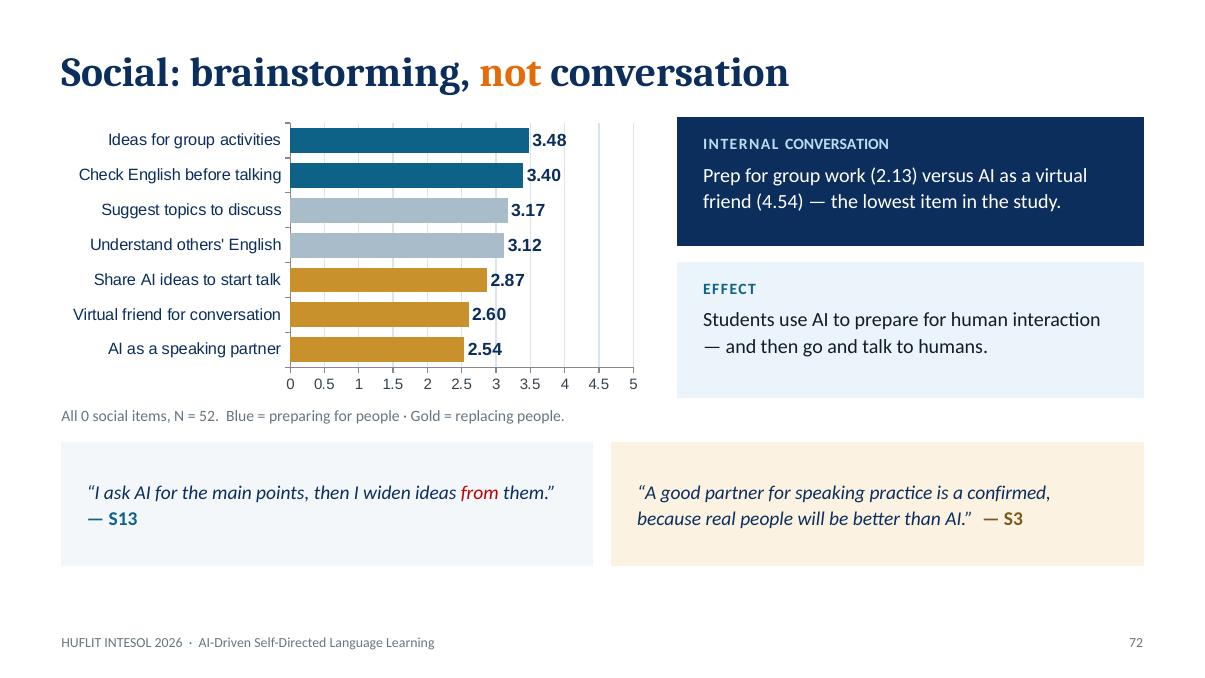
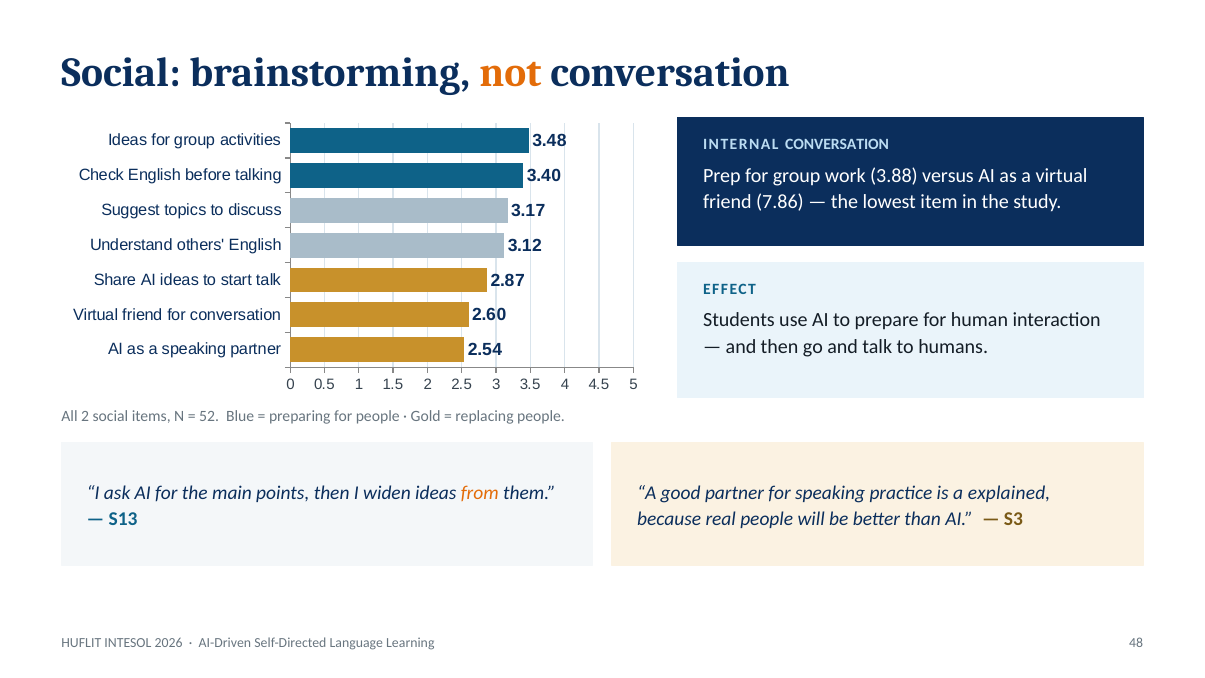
2.13: 2.13 -> 3.88 (894, 175)
4.54: 4.54 -> 7.86 (780, 202)
All 0: 0 -> 2 (85, 416)
from colour: red -> orange (480, 493)
confirmed: confirmed -> explained (1009, 493)
72: 72 -> 48 (1136, 643)
